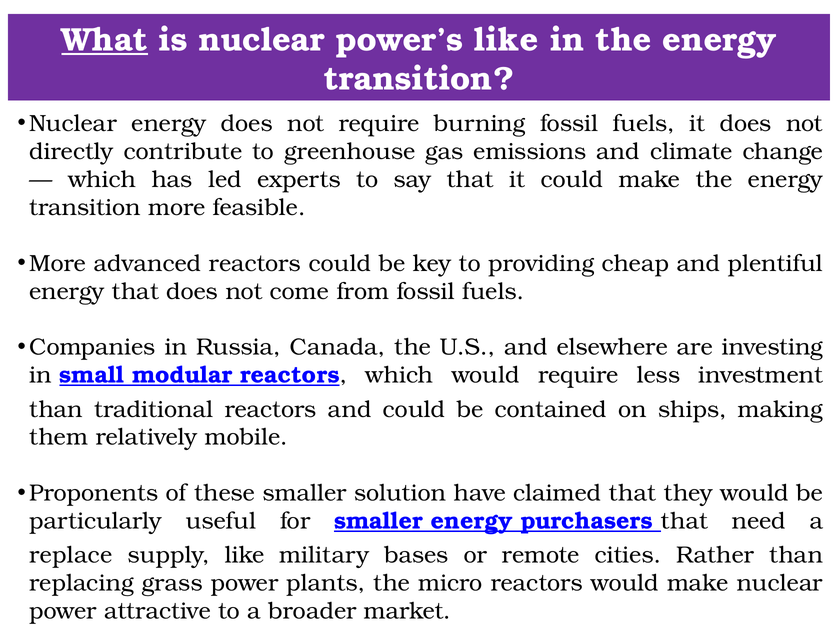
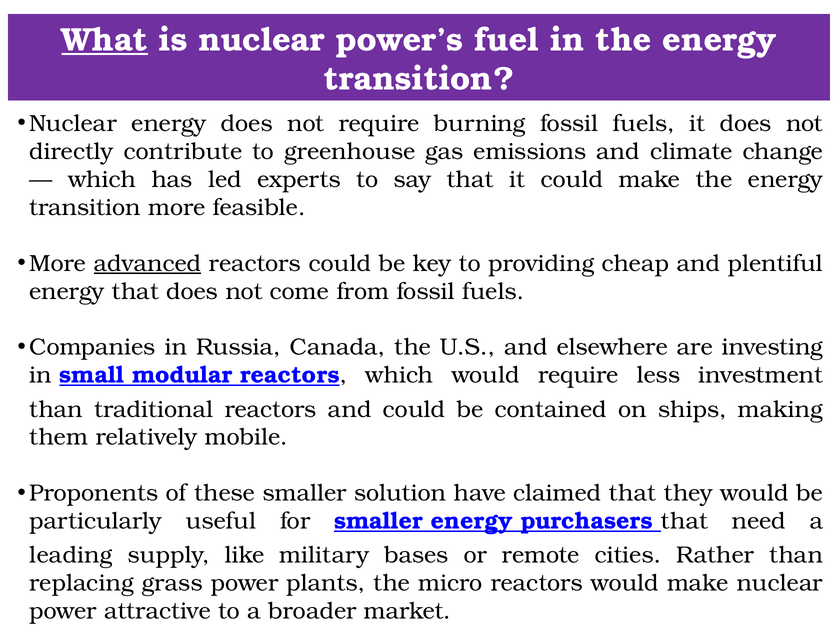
power’s like: like -> fuel (507, 40)
advanced underline: none -> present (147, 263)
replace: replace -> leading (71, 555)
